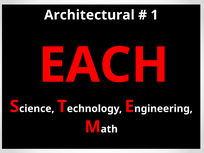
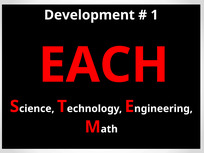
Architectural: Architectural -> Development (89, 15)
